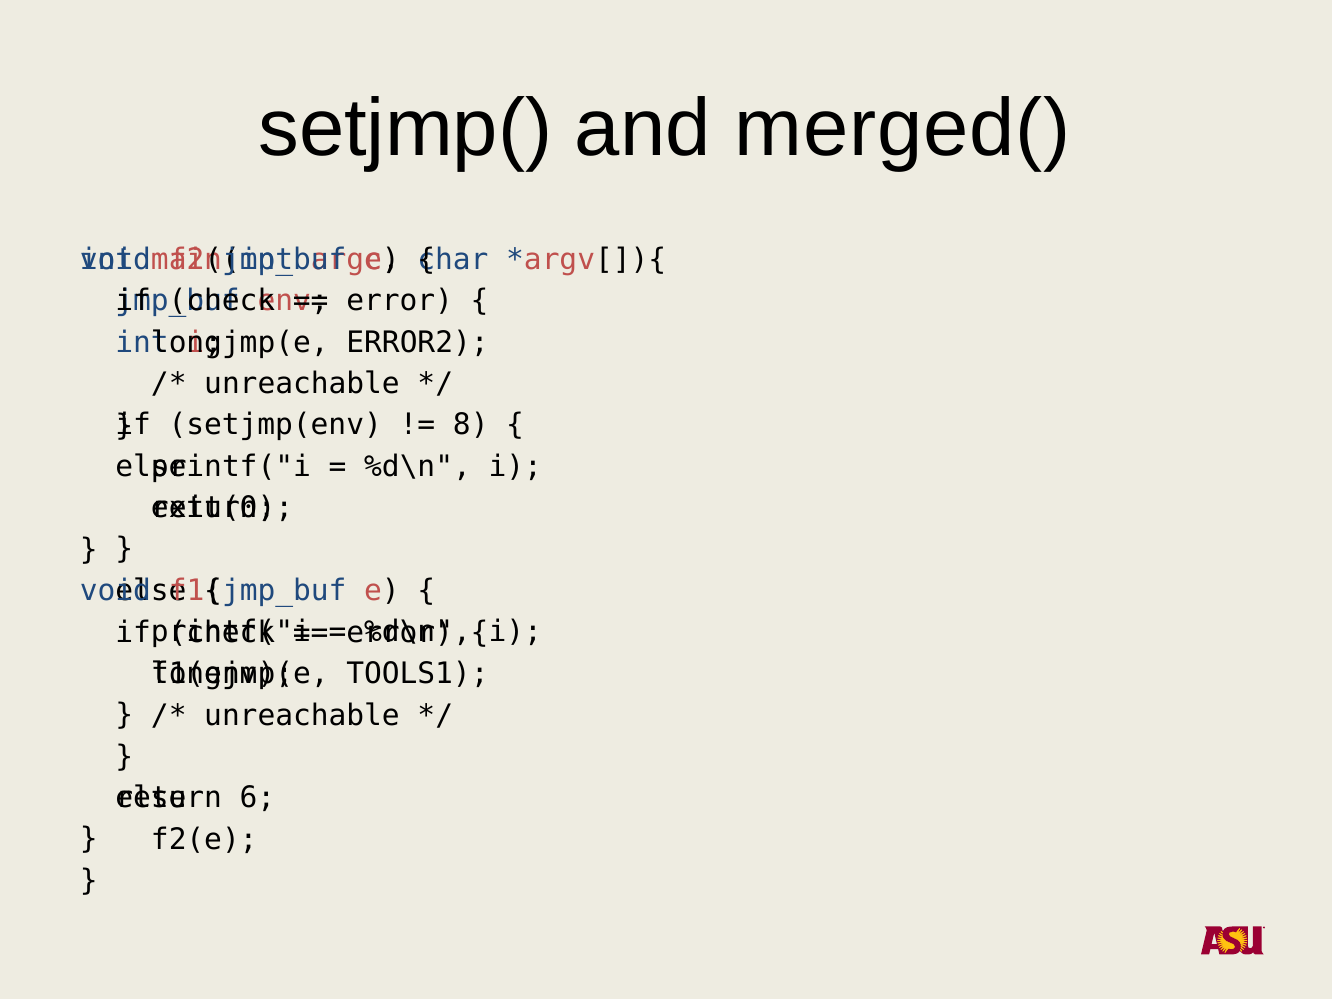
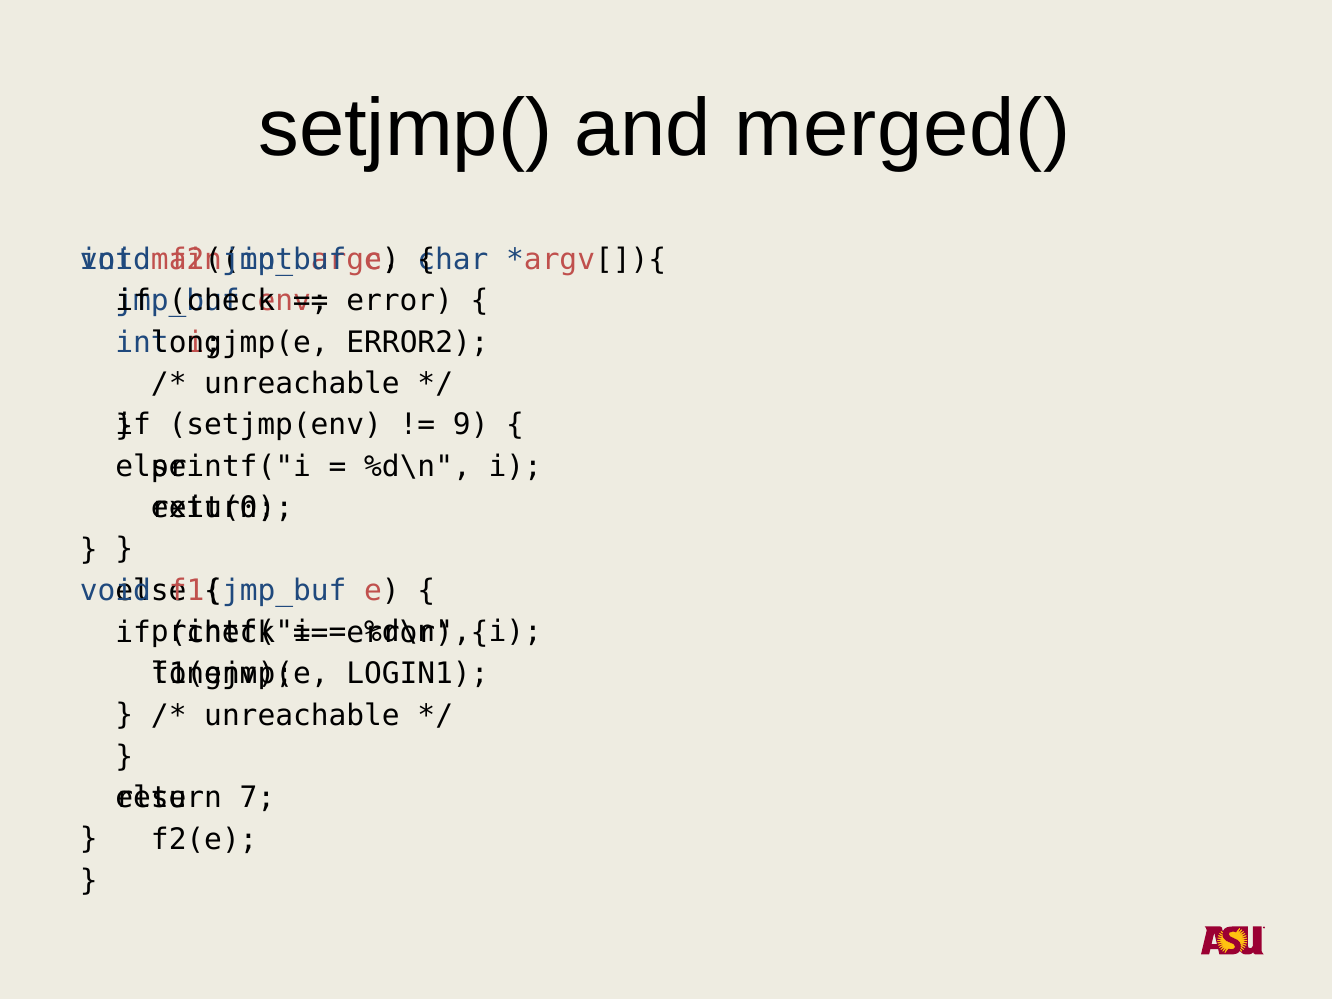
8: 8 -> 9 (471, 425)
TOOLS1: TOOLS1 -> LOGIN1 (417, 674)
6: 6 -> 7 (258, 797)
